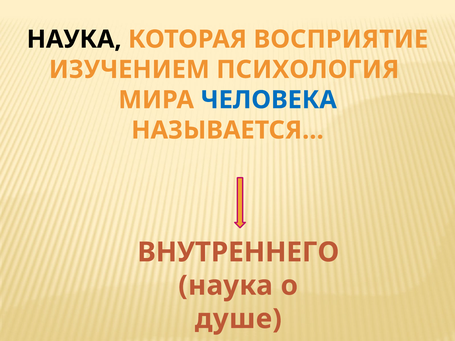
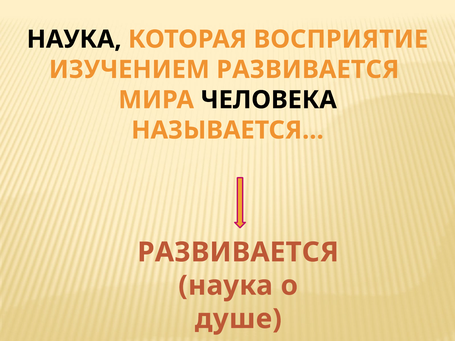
ИЗУЧЕНИЕМ ПСИХОЛОГИЯ: ПСИХОЛОГИЯ -> РАЗВИВАЕТСЯ (308, 70)
ЧЕЛОВЕКА colour: blue -> black (269, 100)
ВНУТРЕННЕГО: ВНУТРЕННЕГО -> РАЗВИВАЕТСЯ (238, 252)
